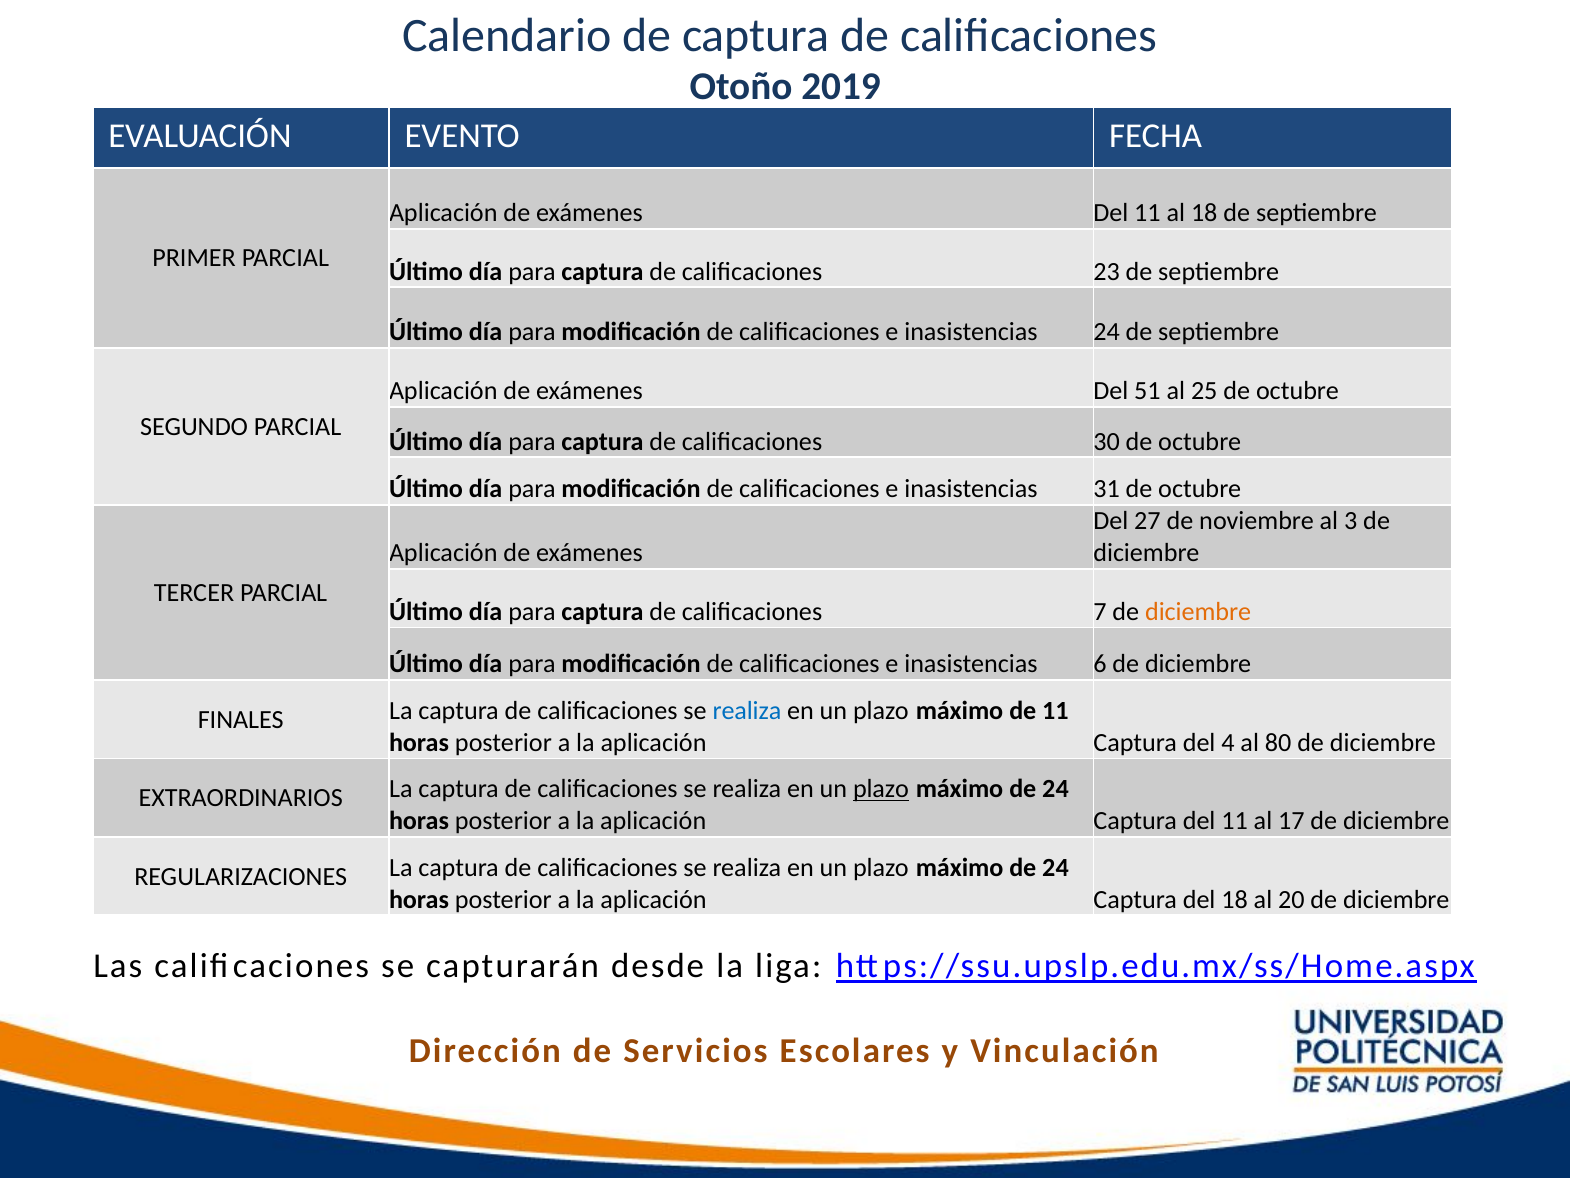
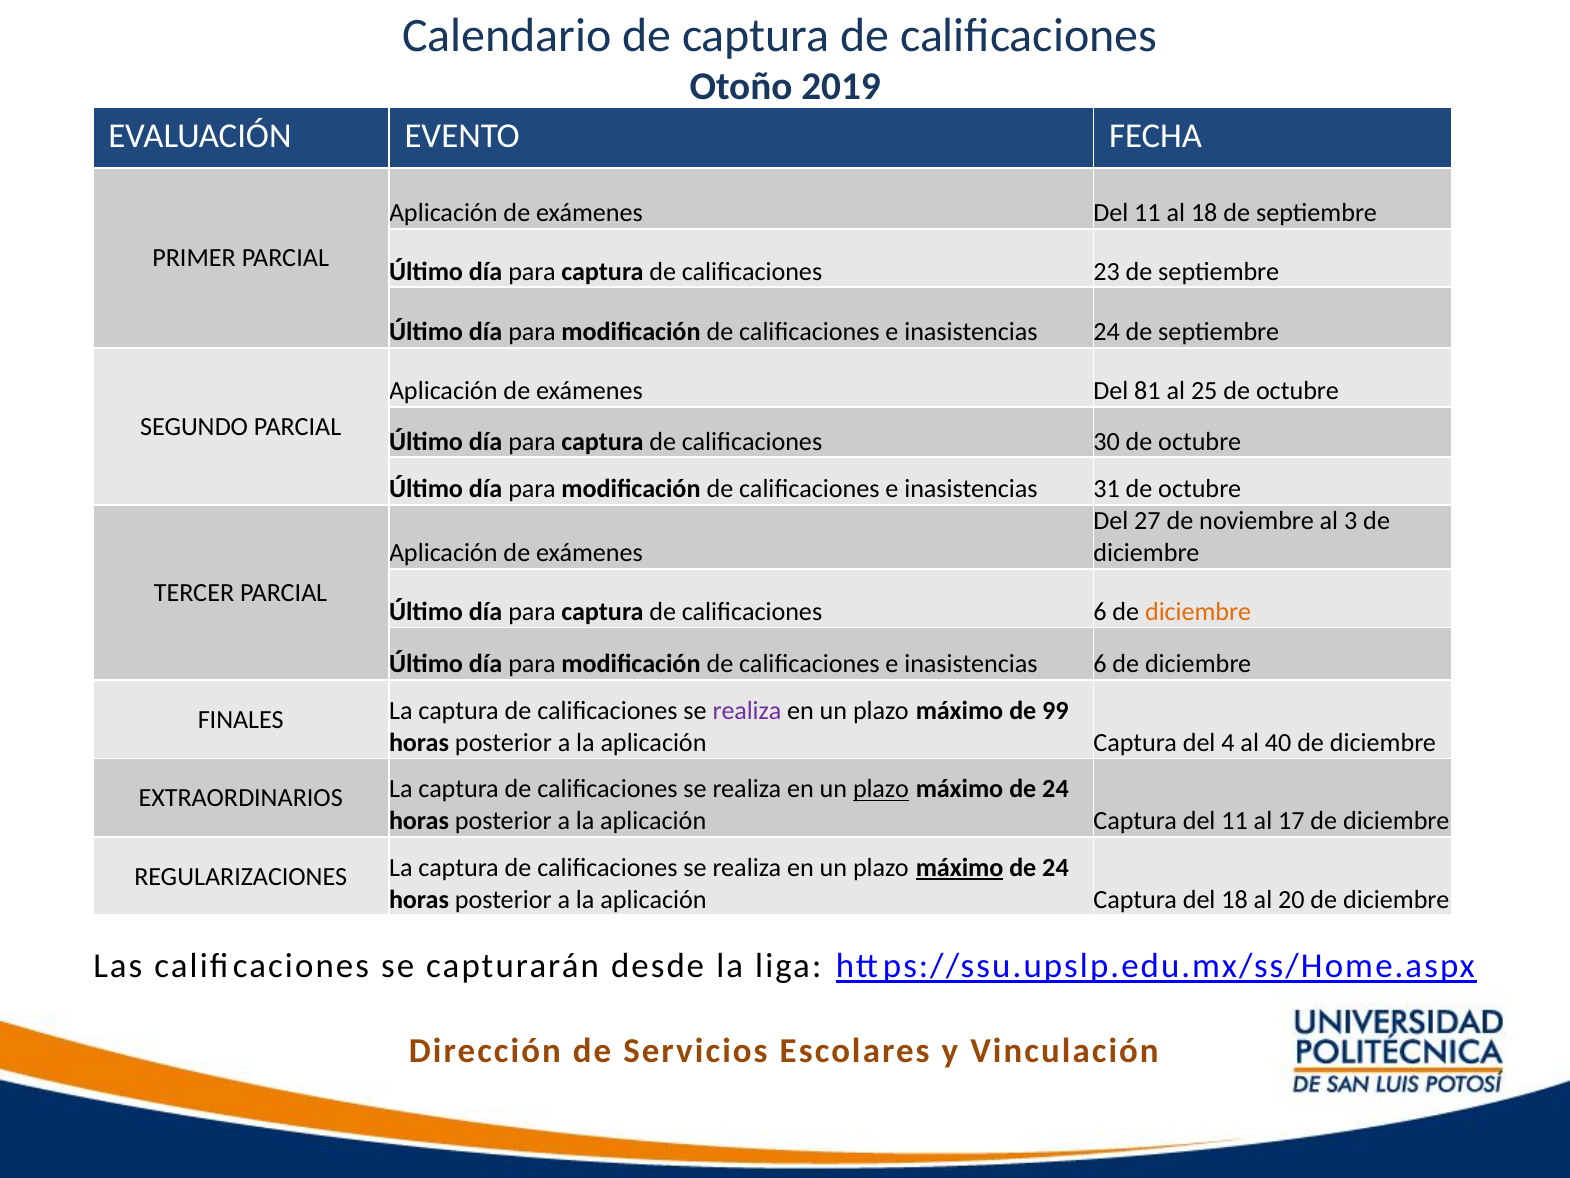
51: 51 -> 81 (1147, 391)
calificaciones 7: 7 -> 6 (1100, 612)
realiza colour: blue -> purple (747, 711)
de 11: 11 -> 99 (1055, 711)
80: 80 -> 40 (1278, 742)
máximo underline: none -> present (960, 867)
